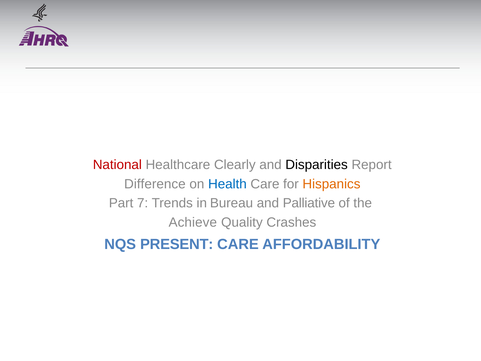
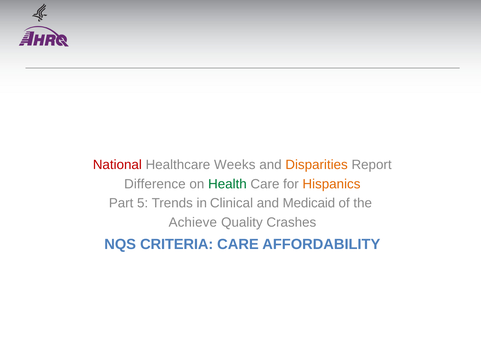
Clearly: Clearly -> Weeks (235, 165)
Disparities colour: black -> orange (317, 165)
Health colour: blue -> green (227, 184)
7: 7 -> 5 (143, 203)
Bureau: Bureau -> Clinical (231, 203)
Palliative: Palliative -> Medicaid (309, 203)
PRESENT: PRESENT -> CRITERIA (177, 244)
